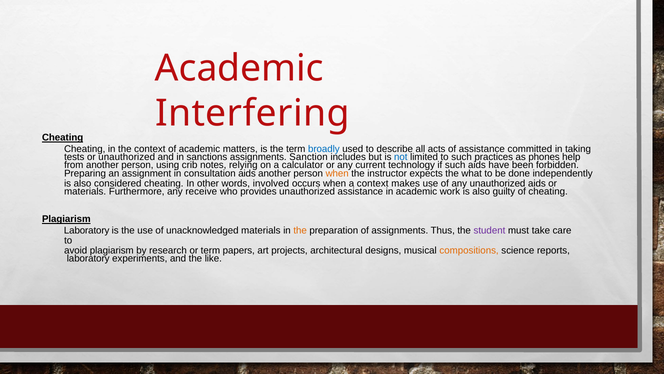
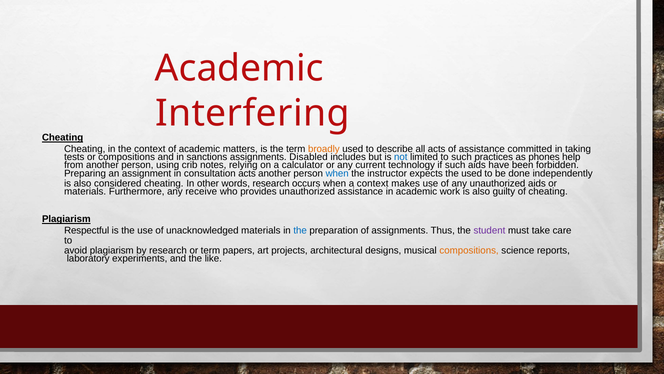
broadly colour: blue -> orange (324, 149)
or unauthorized: unauthorized -> compositions (127, 157)
Sanction: Sanction -> Disabled (309, 157)
consultation aids: aids -> acts (247, 173)
when colour: orange -> blue (337, 173)
the what: what -> used (472, 173)
words involved: involved -> research (271, 183)
Laboratory: Laboratory -> Respectful (87, 230)
the colour: orange -> blue (300, 230)
